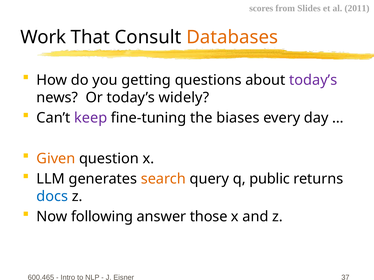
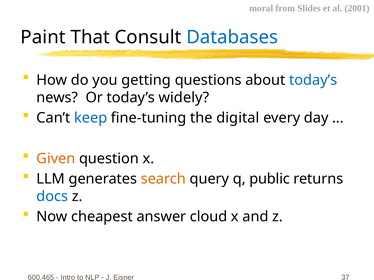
scores: scores -> moral (261, 8)
2011: 2011 -> 2001 (357, 8)
Work: Work -> Paint (43, 37)
Databases colour: orange -> blue (232, 37)
today’s colour: purple -> blue (313, 80)
keep colour: purple -> blue (91, 118)
biases: biases -> digital (238, 118)
following: following -> cheapest (102, 217)
those: those -> cloud (209, 217)
